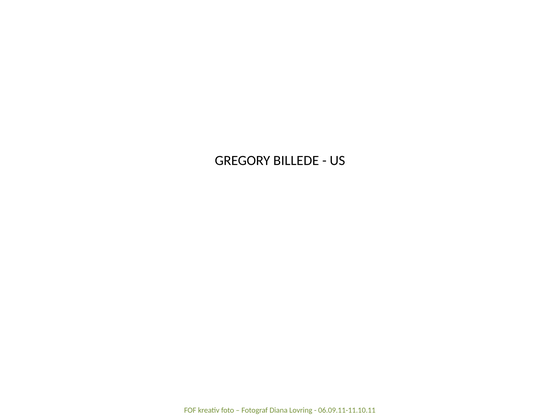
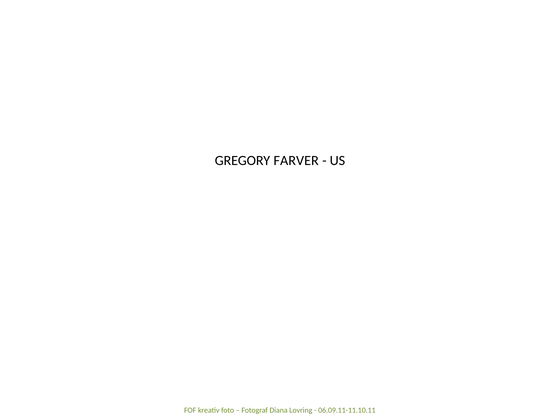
BILLEDE: BILLEDE -> FARVER (296, 160)
